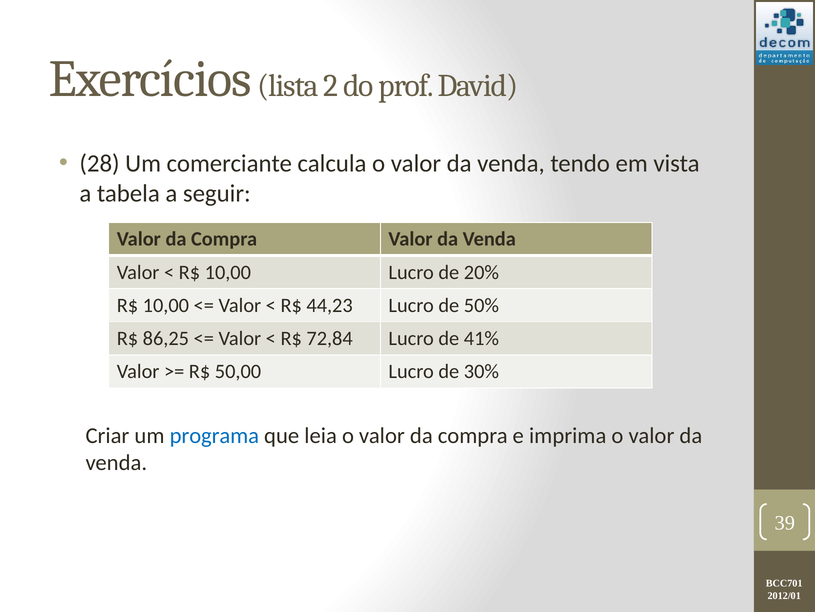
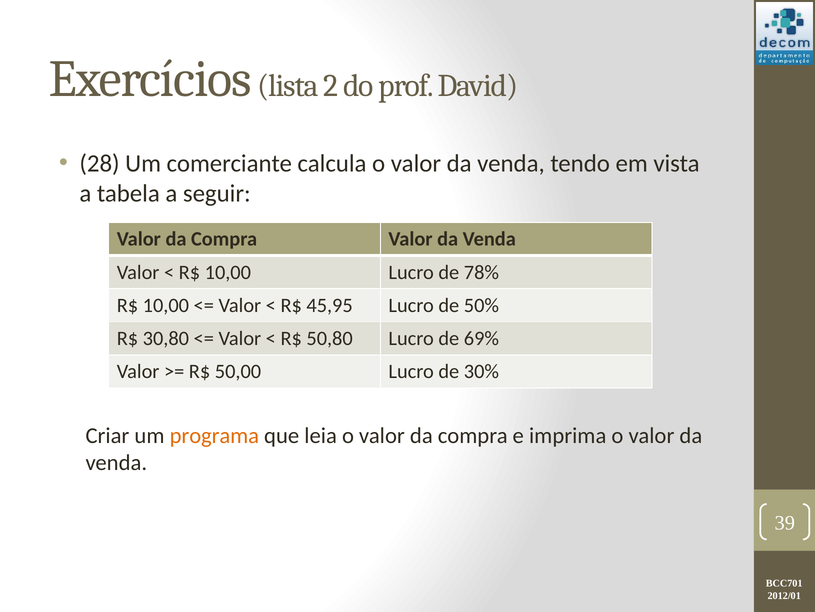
20%: 20% -> 78% (481, 272)
44,23: 44,23 -> 45,95 (330, 305)
86,25: 86,25 -> 30,80 (166, 338)
72,84: 72,84 -> 50,80 (330, 338)
41%: 41% -> 69% (481, 338)
programa colour: blue -> orange (214, 435)
